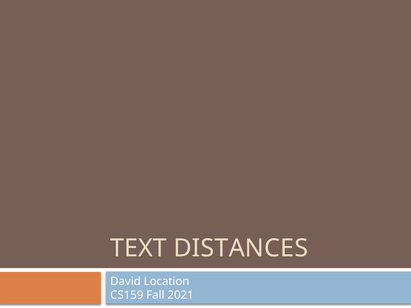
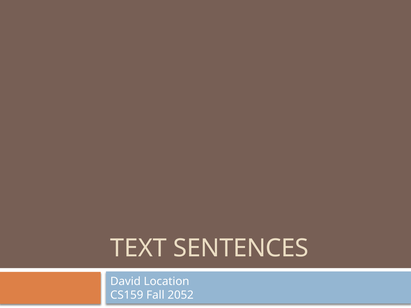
DISTANCES: DISTANCES -> SENTENCES (241, 248)
2021: 2021 -> 2052 (181, 295)
